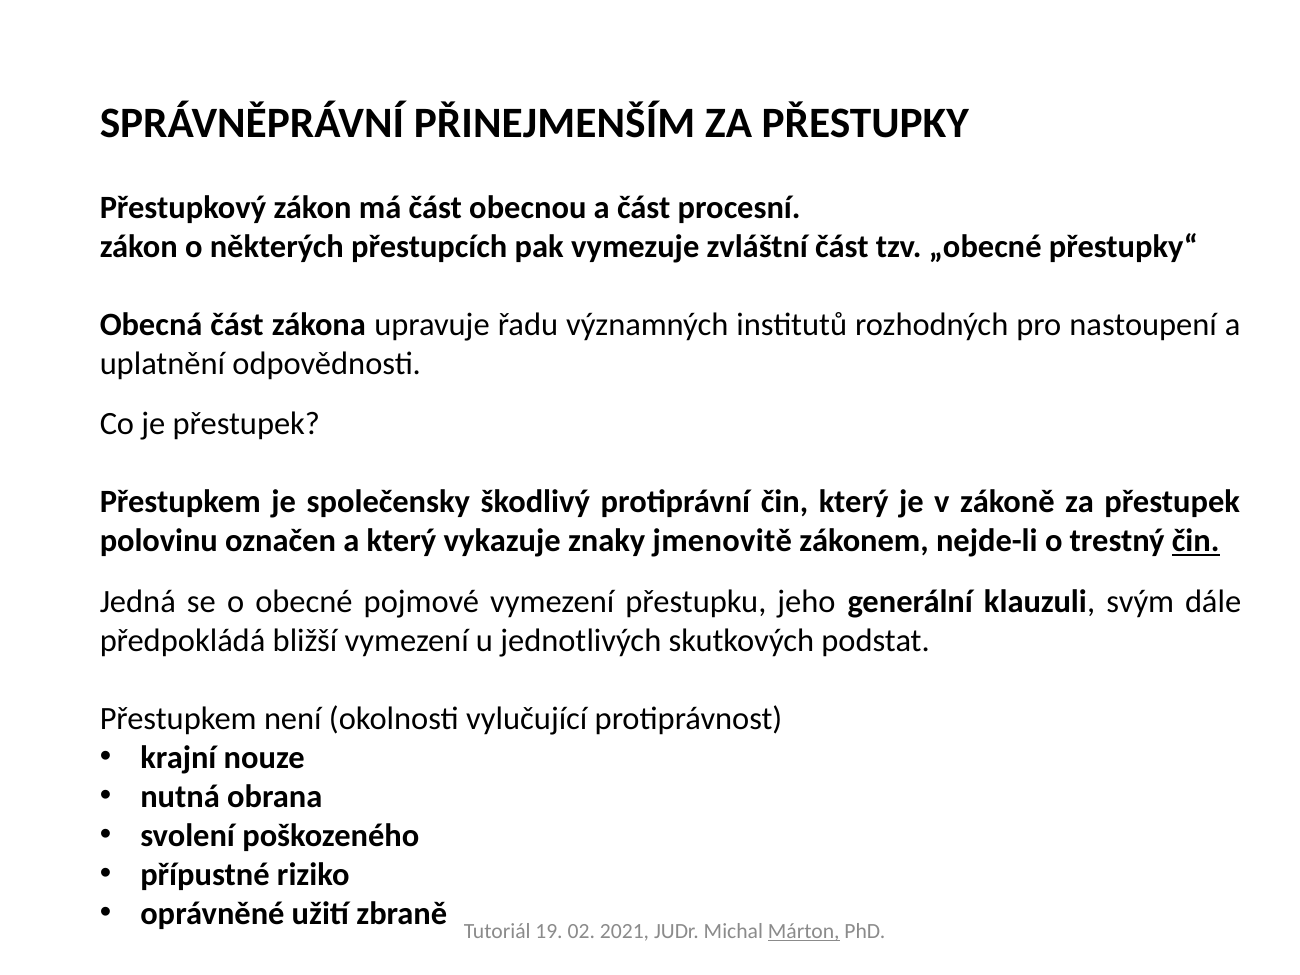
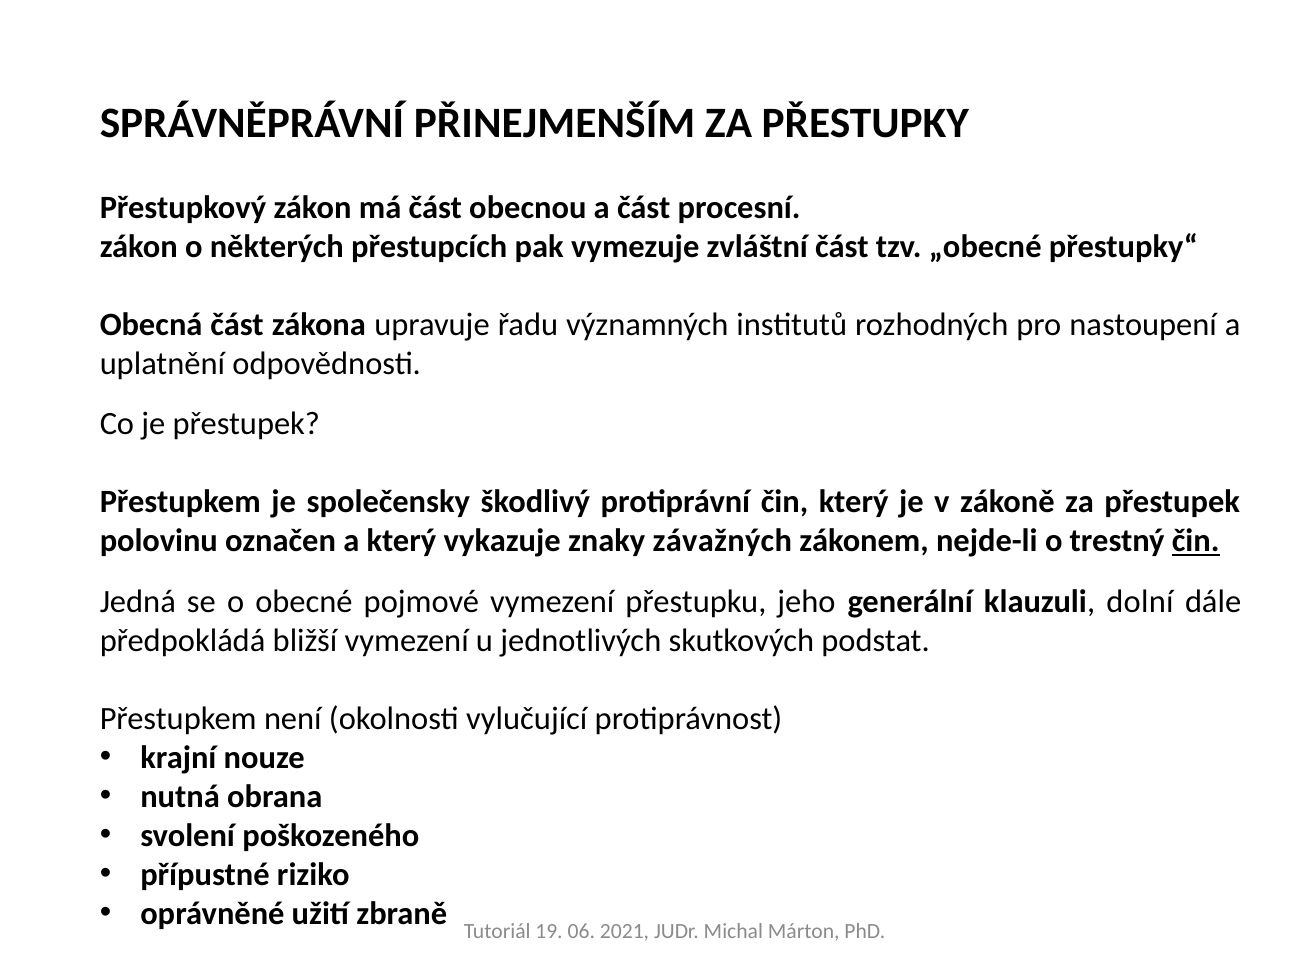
jmenovitě: jmenovitě -> závažných (722, 541)
svým: svým -> dolní (1140, 602)
02: 02 -> 06 (581, 931)
Márton underline: present -> none (804, 931)
